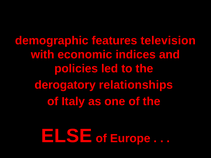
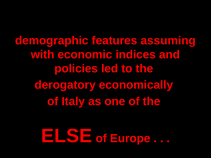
television: television -> assuming (168, 41)
relationships: relationships -> economically (136, 85)
